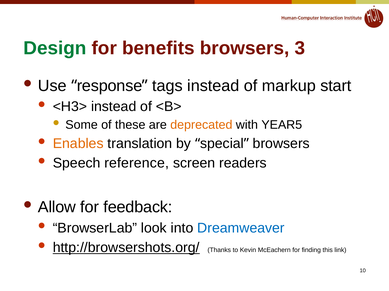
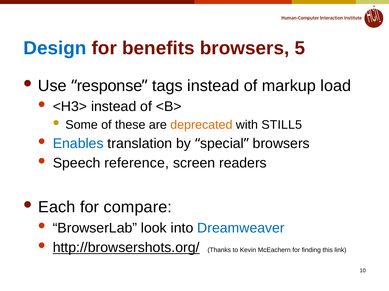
Design colour: green -> blue (55, 48)
3: 3 -> 5 (300, 48)
start: start -> load (336, 86)
YEAR5: YEAR5 -> STILL5 (282, 125)
Enables colour: orange -> blue (78, 144)
Allow: Allow -> Each (57, 208)
feedback: feedback -> compare (138, 208)
